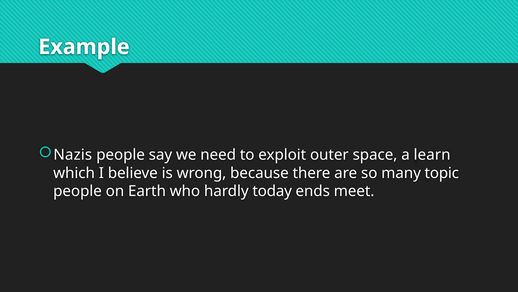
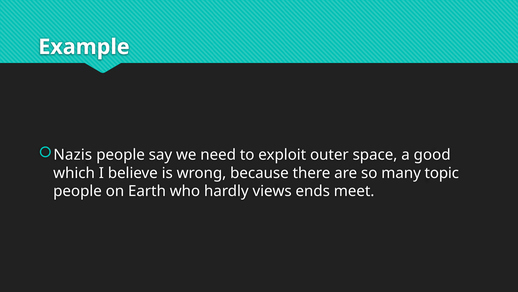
learn: learn -> good (432, 155)
today: today -> views (272, 191)
